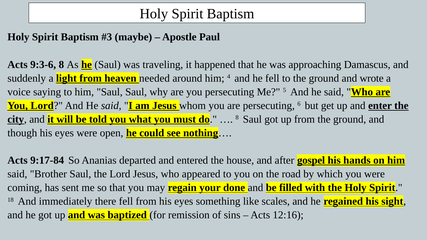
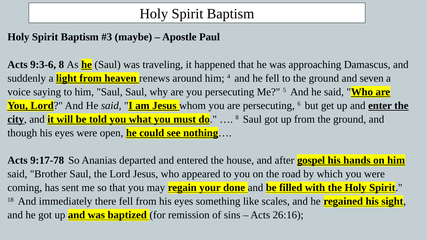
needed: needed -> renews (154, 78)
wrote: wrote -> seven (372, 78)
9:17-84: 9:17-84 -> 9:17-78 (47, 160)
12:16: 12:16 -> 26:16 (288, 215)
